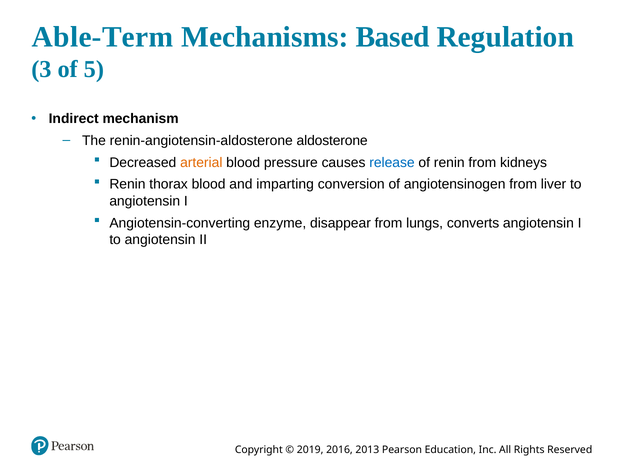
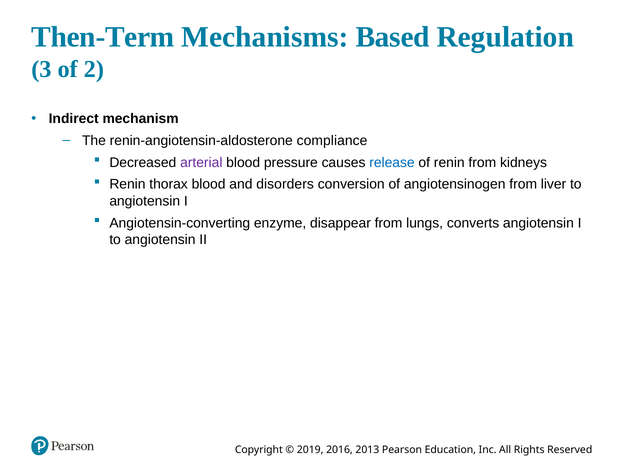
Able-Term: Able-Term -> Then-Term (103, 37)
5: 5 -> 2 (94, 69)
aldosterone: aldosterone -> compliance (332, 141)
arterial colour: orange -> purple (201, 162)
imparting: imparting -> disorders (285, 184)
